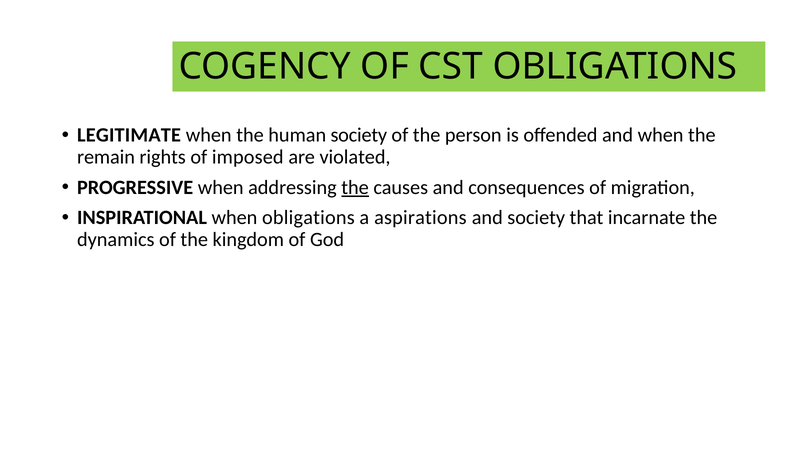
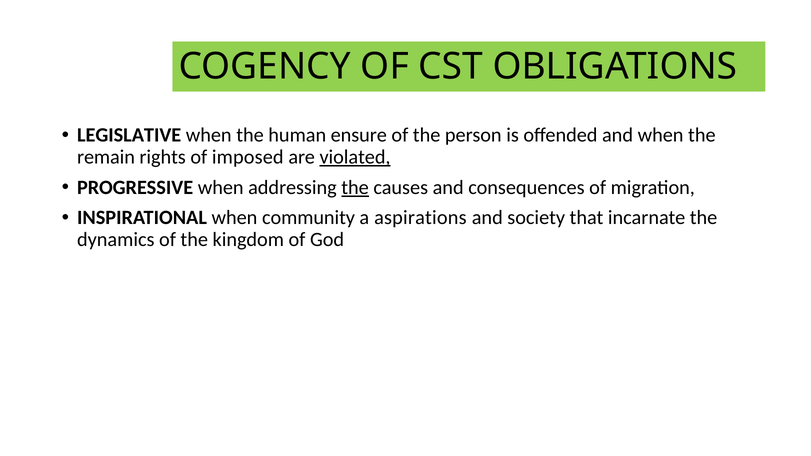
LEGITIMATE: LEGITIMATE -> LEGISLATIVE (129, 135)
human society: society -> ensure (359, 135)
violated underline: none -> present (355, 157)
when obligations: obligations -> community (309, 218)
